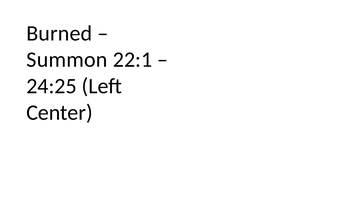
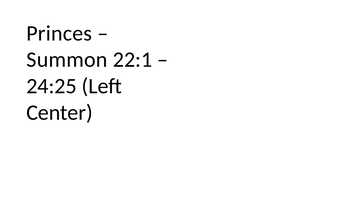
Burned: Burned -> Princes (59, 33)
